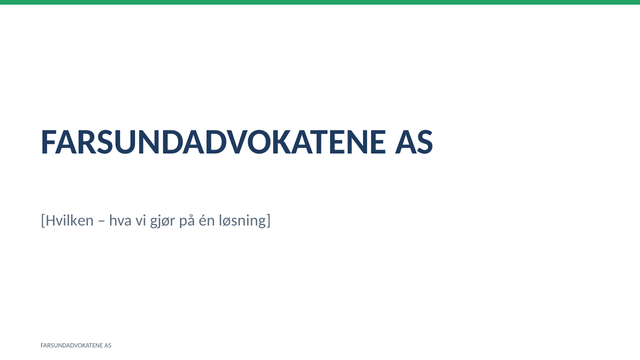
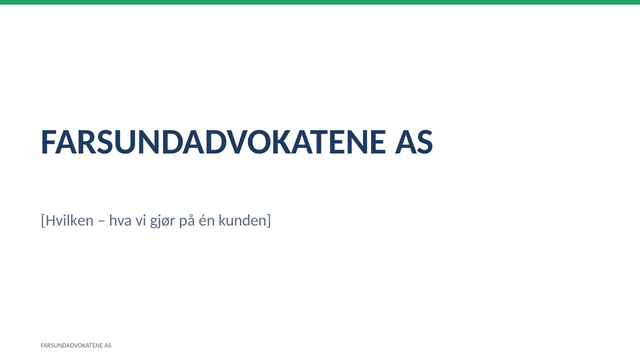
løsning: løsning -> kunden (245, 220)
